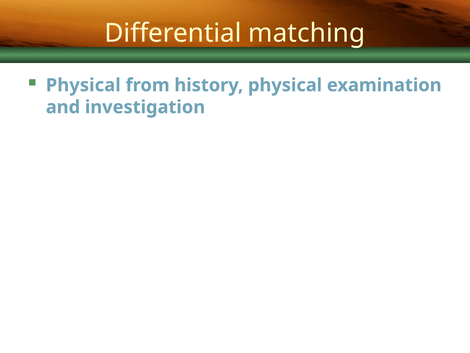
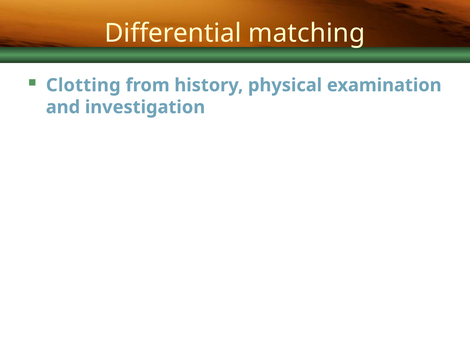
Physical: Physical -> Clotting (83, 85)
